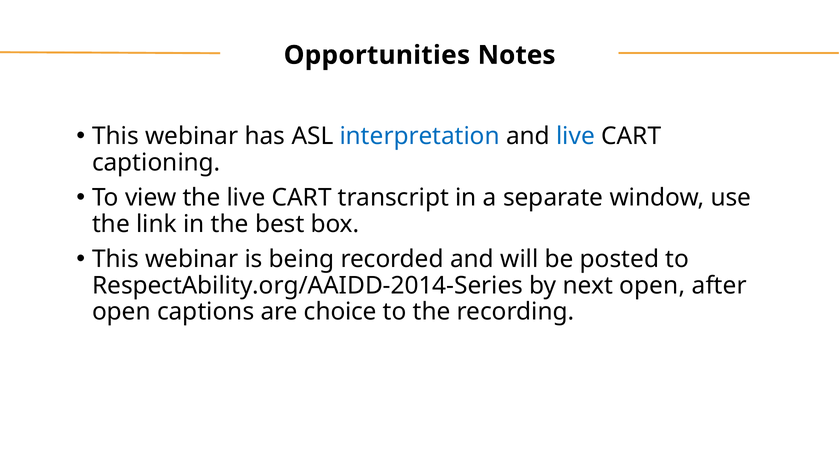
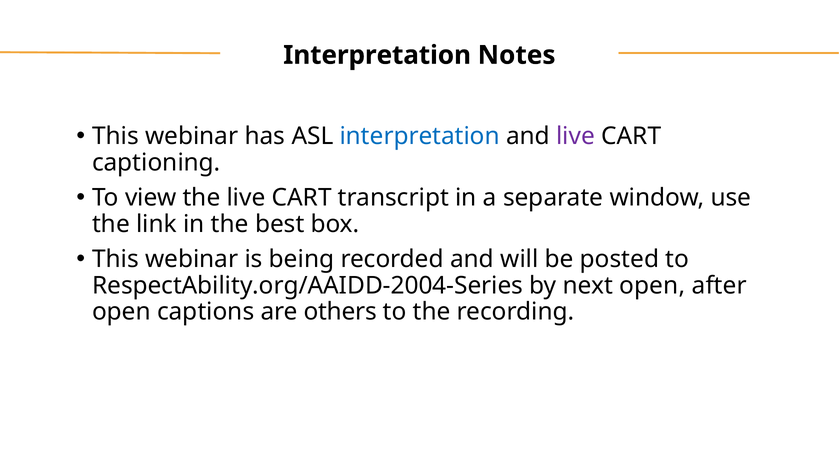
Opportunities: Opportunities -> Interpretation (377, 55)
live colour: blue -> purple (576, 136)
RespectAbility.org/AAIDD-2014-Series: RespectAbility.org/AAIDD-2014-Series -> RespectAbility.org/AAIDD-2004-Series (308, 285)
choice: choice -> others (340, 312)
